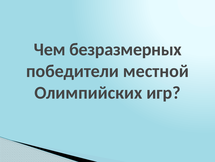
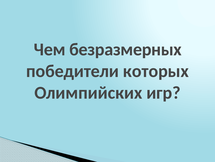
местной: местной -> которых (156, 71)
